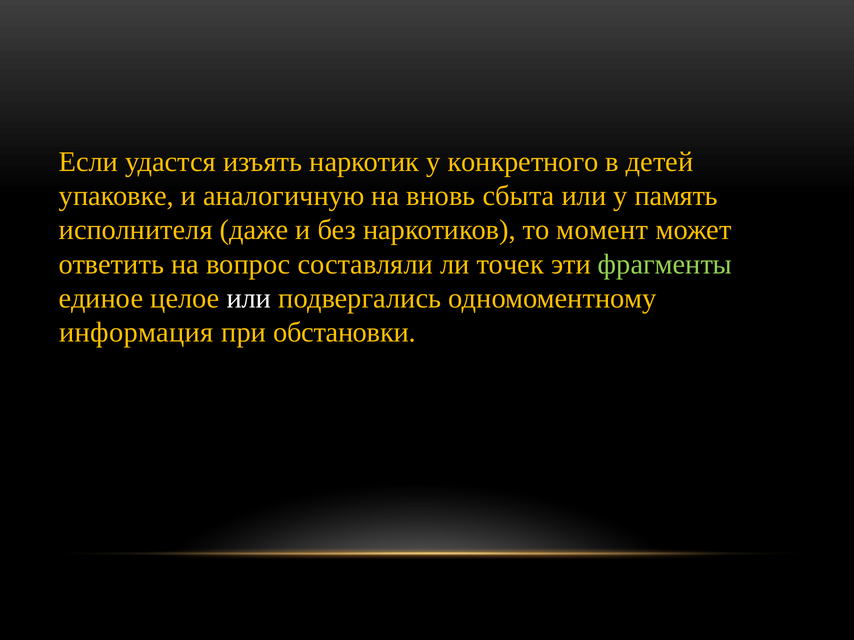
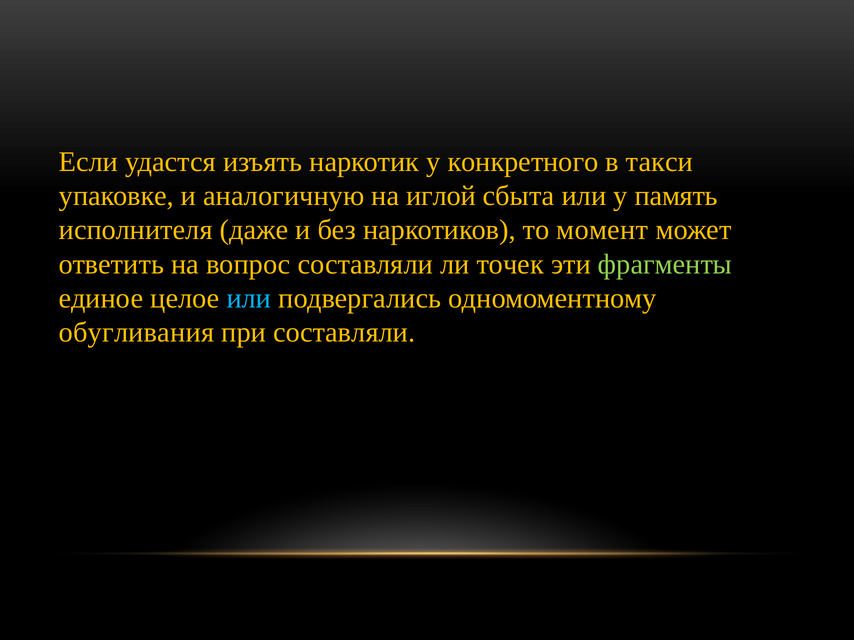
детей: детей -> такси (660, 162)
вновь: вновь -> иглой (441, 196)
или colour: white -> light blue (249, 299)
информация: информация -> обугливания (136, 333)
при обстановки: обстановки -> составляли (344, 333)
